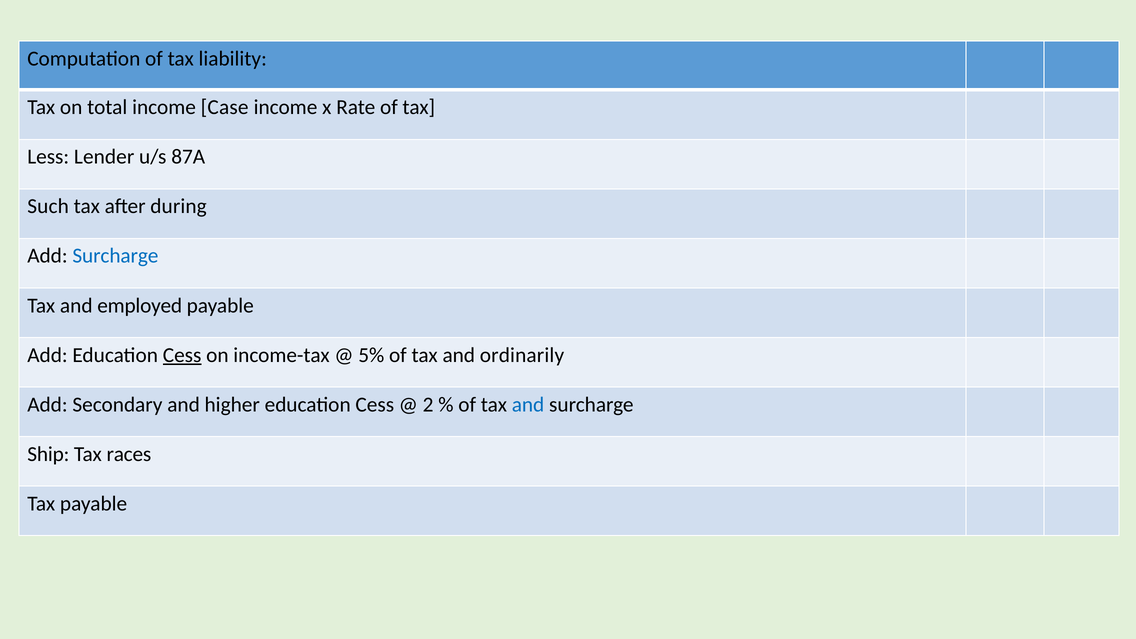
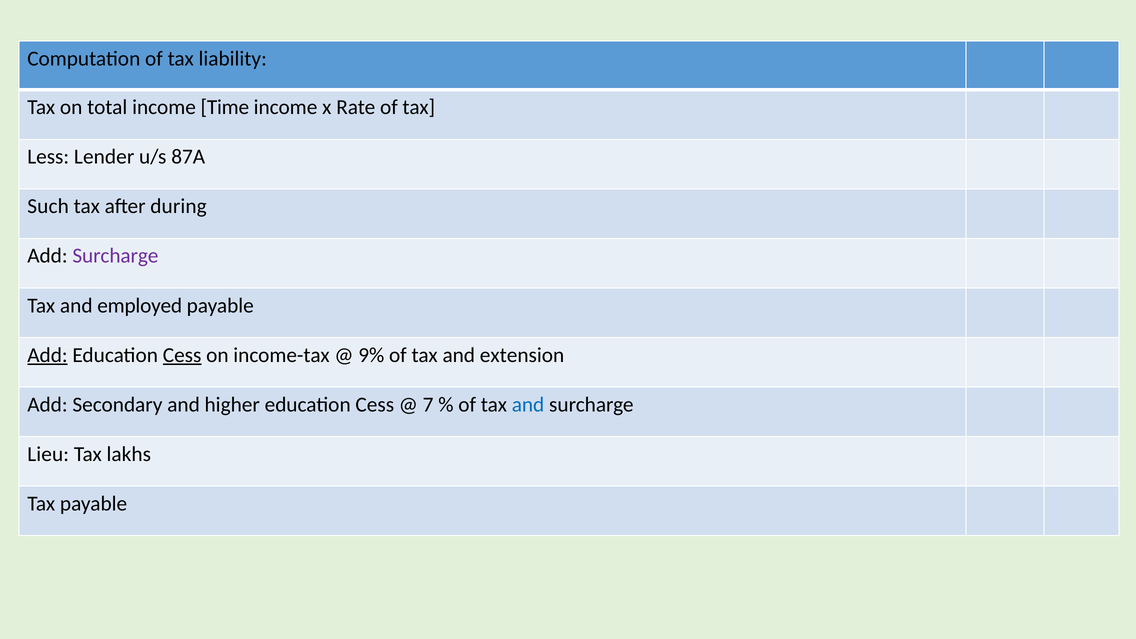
Case: Case -> Time (225, 107)
Surcharge colour: blue -> purple (115, 256)
Add underline: none -> present (47, 355)
5%: 5% -> 9% (371, 355)
ordinarily: ordinarily -> extension (522, 355)
2: 2 -> 7 (428, 405)
Ship: Ship -> Lieu (48, 454)
races: races -> lakhs (129, 454)
